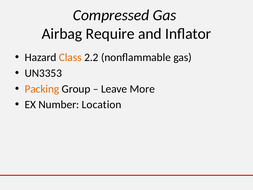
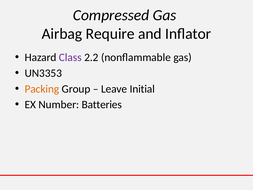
Class colour: orange -> purple (70, 57)
More: More -> Initial (142, 89)
Location: Location -> Batteries (102, 105)
